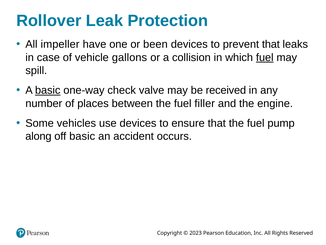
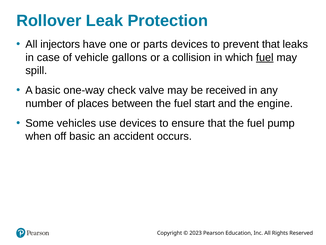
impeller: impeller -> injectors (60, 44)
been: been -> parts (155, 44)
basic underline: present -> none (48, 90)
filler: filler -> start (205, 103)
along: along -> when (38, 136)
